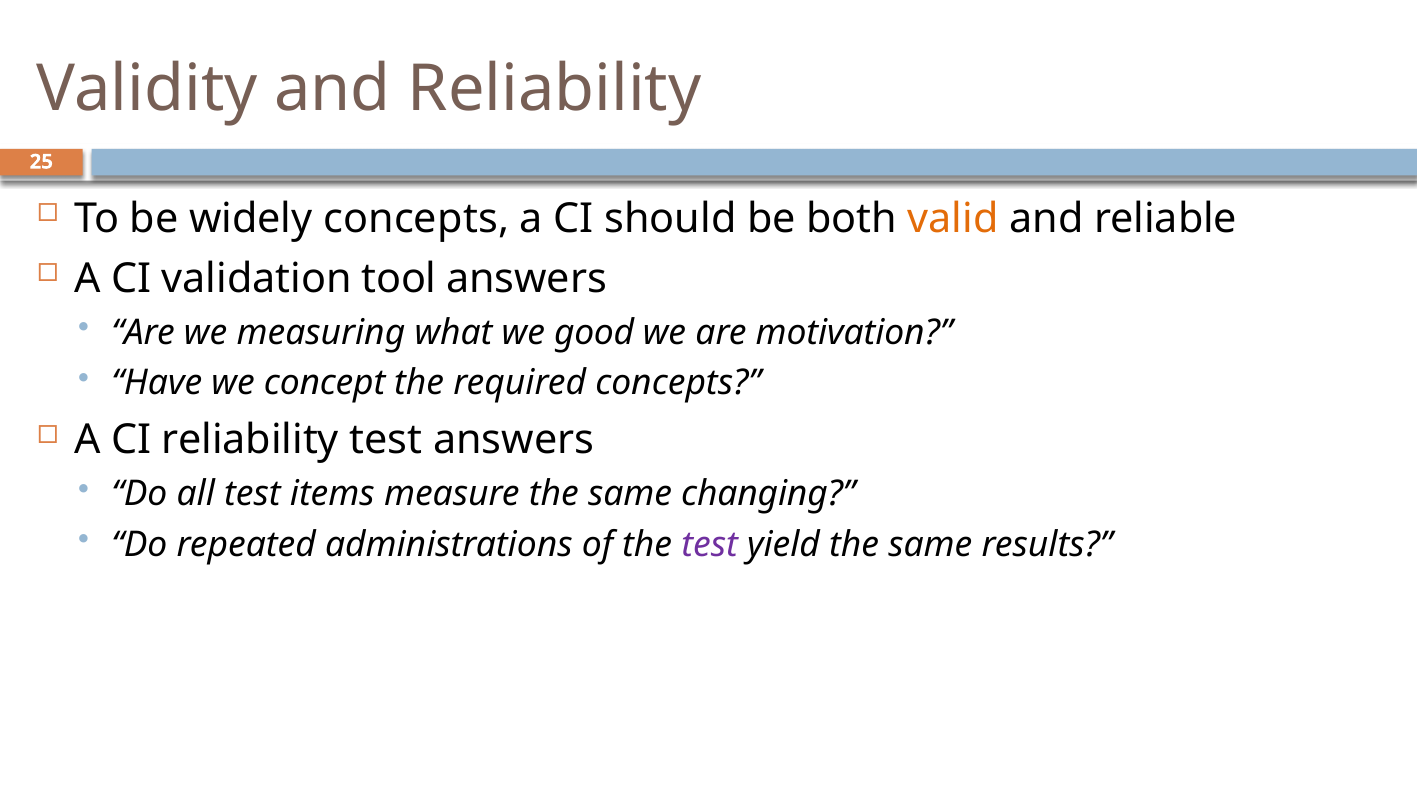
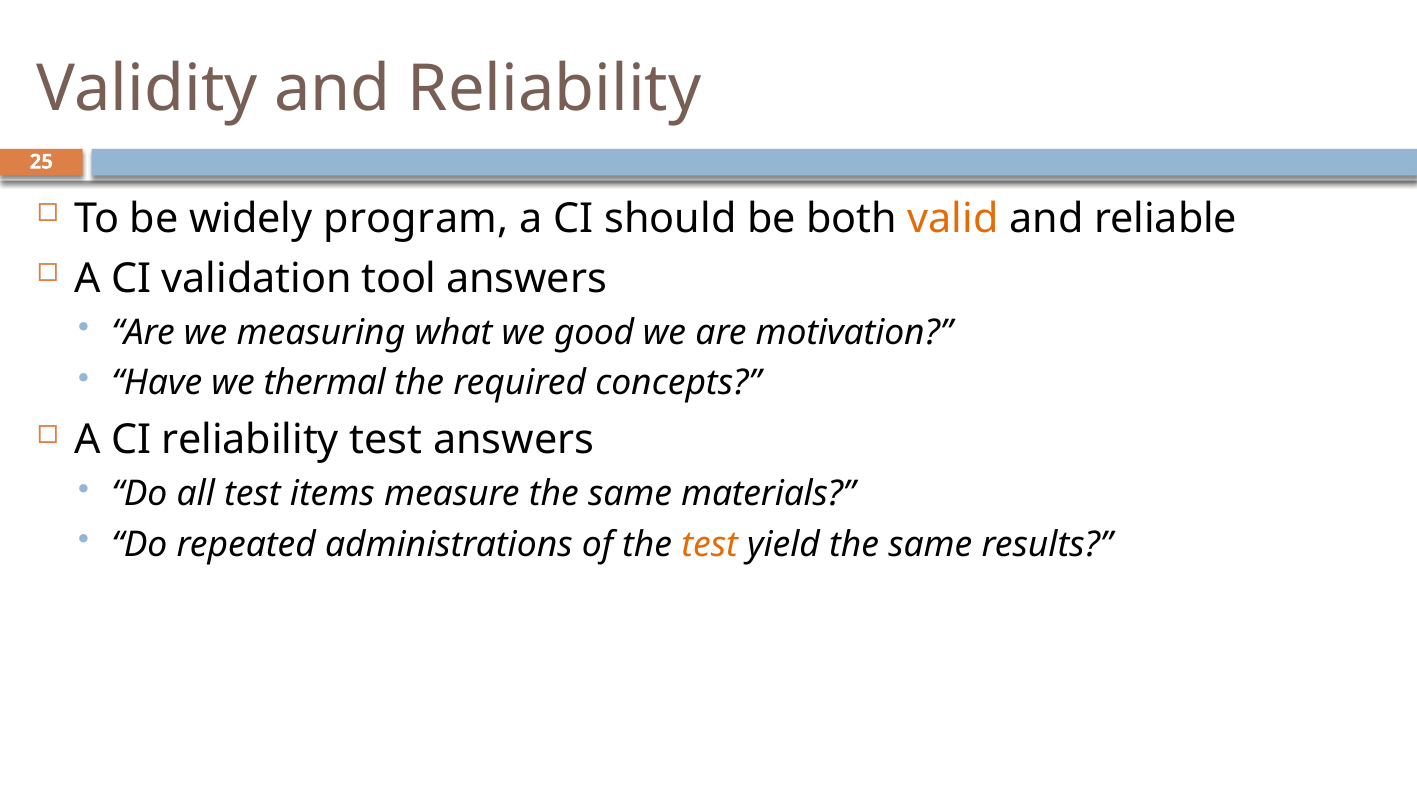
widely concepts: concepts -> program (416, 219)
concept: concept -> thermal (325, 383)
changing: changing -> materials (768, 494)
test colour: purple -> orange (710, 545)
